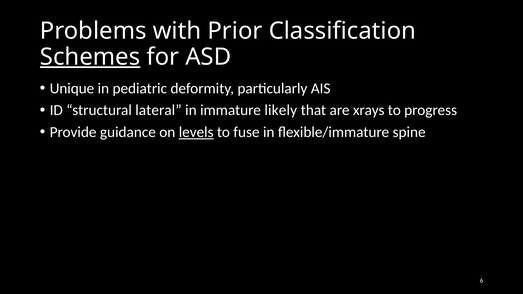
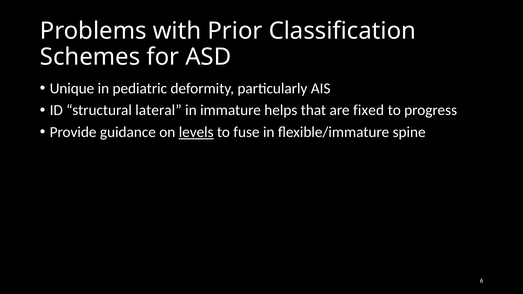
Schemes underline: present -> none (90, 57)
likely: likely -> helps (281, 110)
xrays: xrays -> fixed (369, 110)
